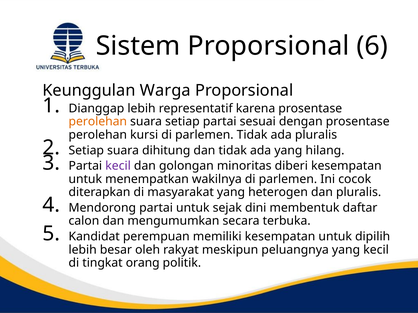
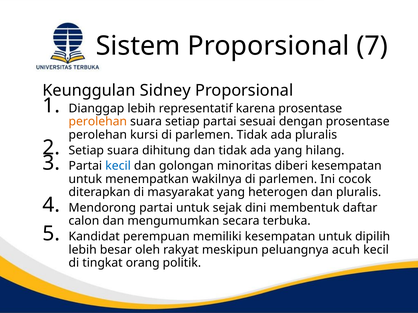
6: 6 -> 7 (372, 46)
Warga: Warga -> Sidney (165, 91)
kecil colour: purple -> blue (118, 166)
peluangnya yang: yang -> acuh (346, 250)
